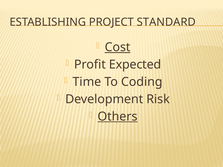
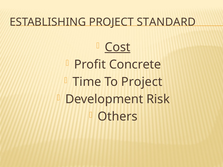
Expected: Expected -> Concrete (135, 65)
To Coding: Coding -> Project (142, 82)
Others underline: present -> none (118, 117)
